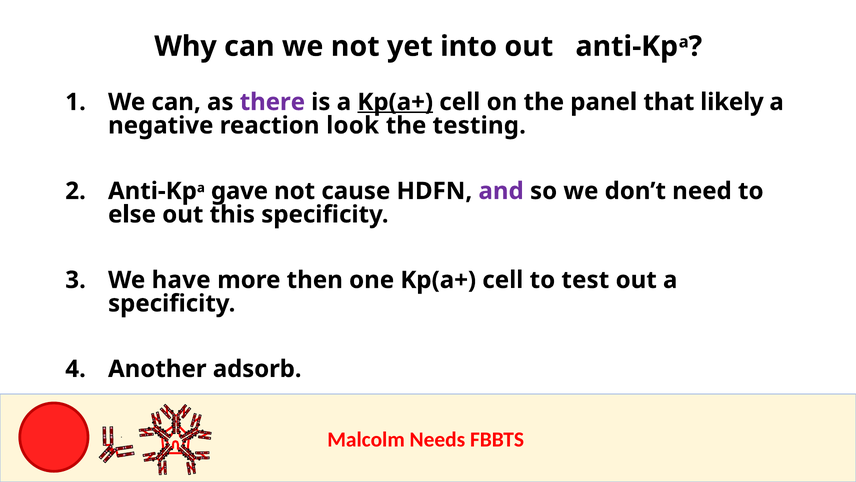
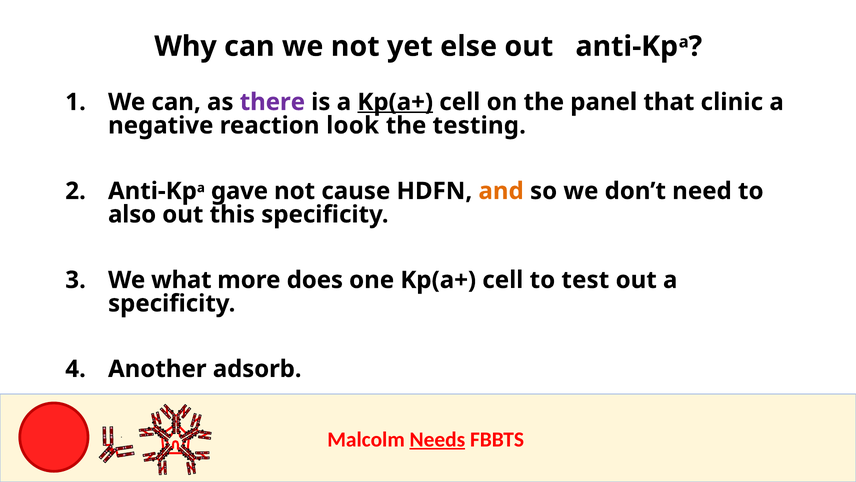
into: into -> else (469, 46)
likely: likely -> clinic (732, 102)
and colour: purple -> orange (501, 191)
else: else -> also (132, 214)
have: have -> what (181, 280)
then: then -> does (315, 280)
Needs underline: none -> present (437, 439)
